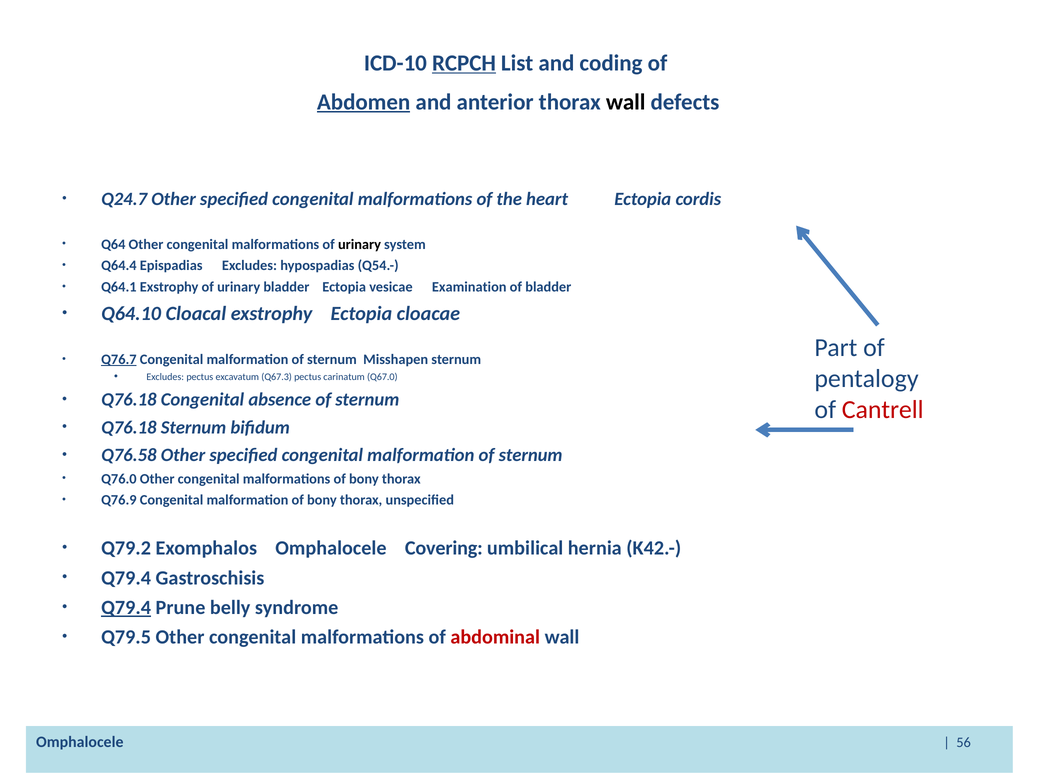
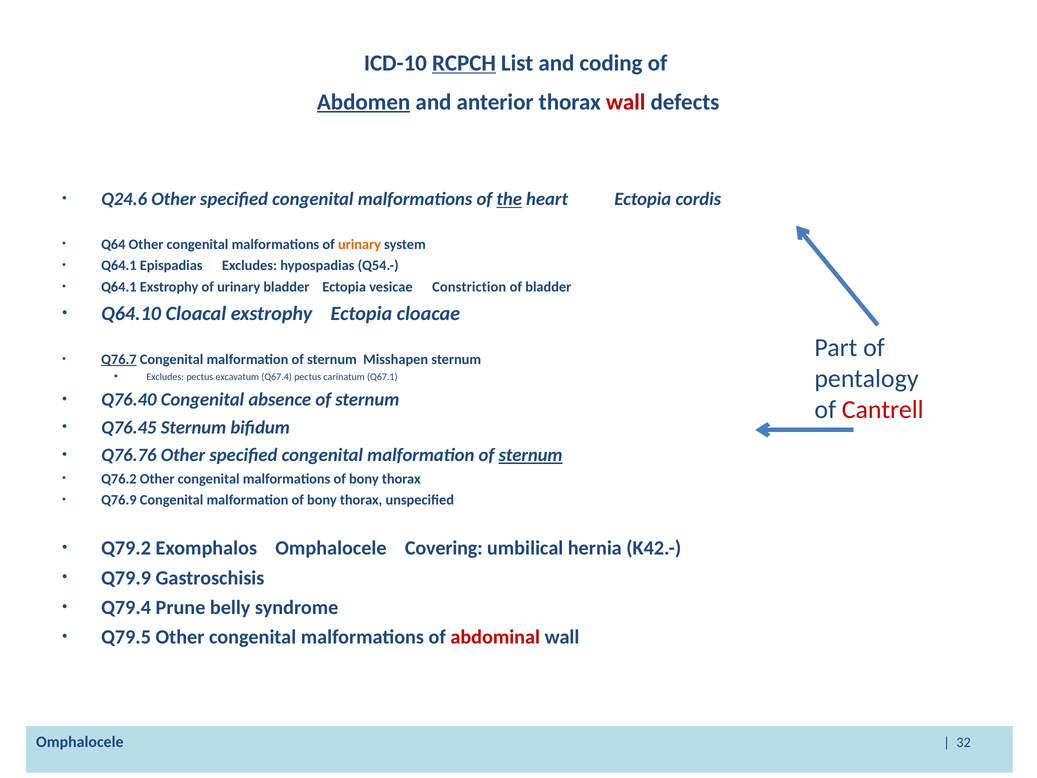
wall colour: black -> red (626, 102)
Q24.7: Q24.7 -> Q24.6 (124, 199)
the underline: none -> present (509, 199)
urinary colour: black -> orange (359, 244)
Q64.4: Q64.4 -> Q64.1 (119, 266)
Examination: Examination -> Constriction (469, 287)
Q67.3: Q67.3 -> Q67.4 (277, 377)
Q67.0: Q67.0 -> Q67.1 (382, 377)
Q76.18: Q76.18 -> Q76.40 (129, 400)
Q76.18: Q76.18 -> Q76.45 (129, 427)
Q76.58: Q76.58 -> Q76.76 (129, 455)
sternum underline: none -> present (531, 455)
Q76.0: Q76.0 -> Q76.2 (119, 479)
Q79.4: Q79.4 -> Q79.9 (126, 578)
Q79.4 underline: present -> none (126, 607)
56: 56 -> 32 (964, 742)
